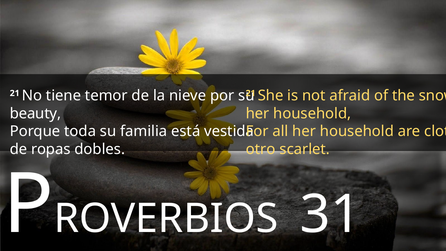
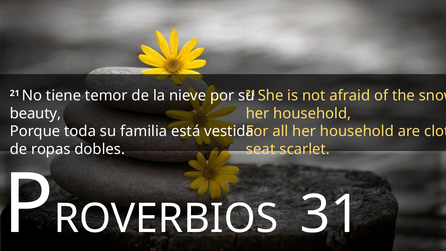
otro: otro -> seat (261, 149)
